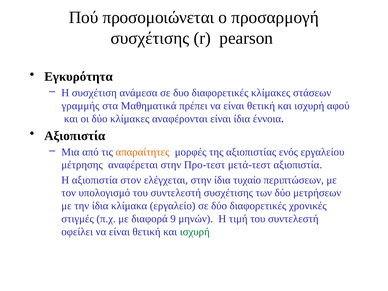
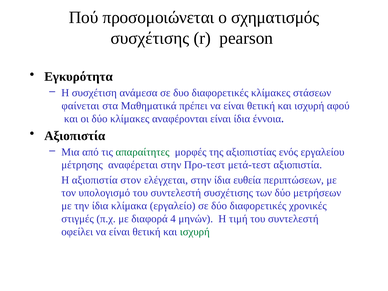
προσαρμογή: προσαρμογή -> σχηματισμός (275, 18)
γραμμής: γραμμής -> φαίνεται (80, 106)
απαραίτητες colour: orange -> green (143, 152)
τυχαίο: τυχαίο -> ευθεία (247, 180)
9: 9 -> 4 (173, 219)
